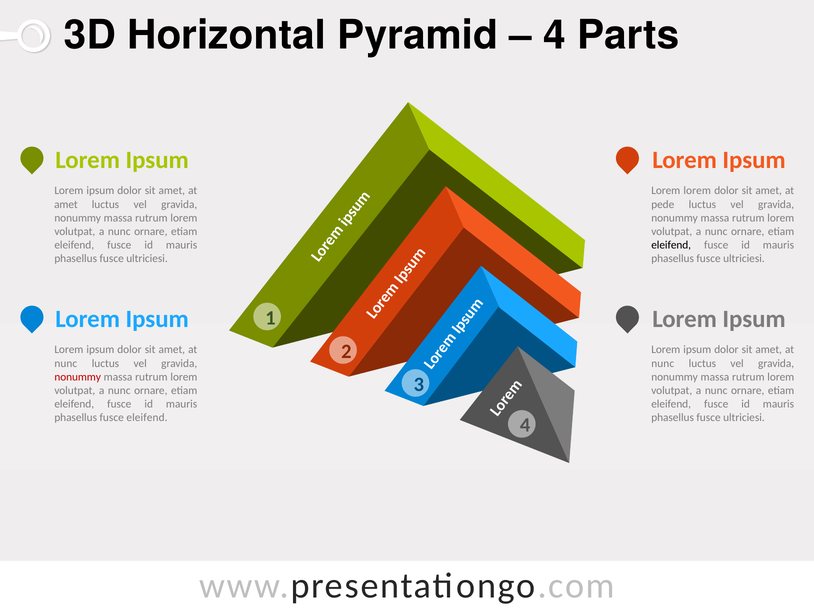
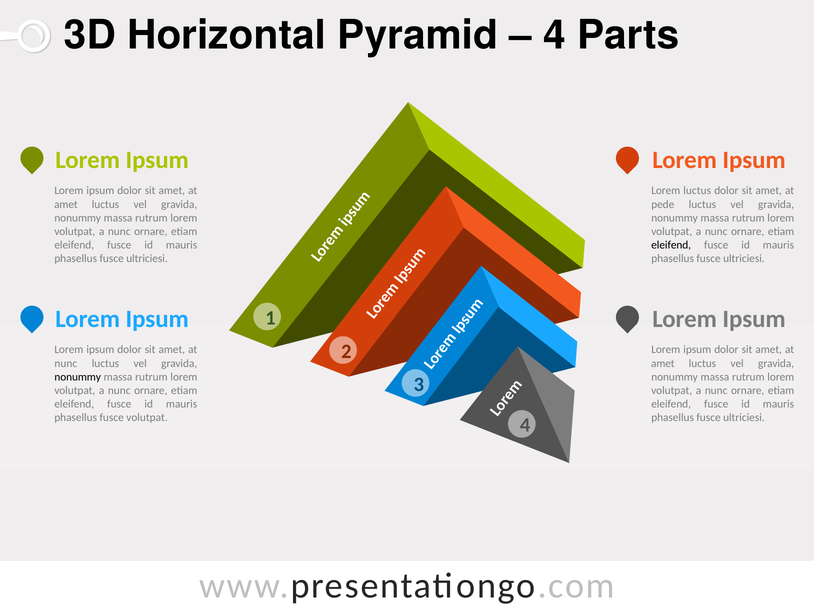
Lorem lorem: lorem -> luctus (697, 191)
nunc: nunc -> amet (663, 364)
nonummy colour: red -> black (78, 377)
fusce eleifend: eleifend -> volutpat (147, 418)
